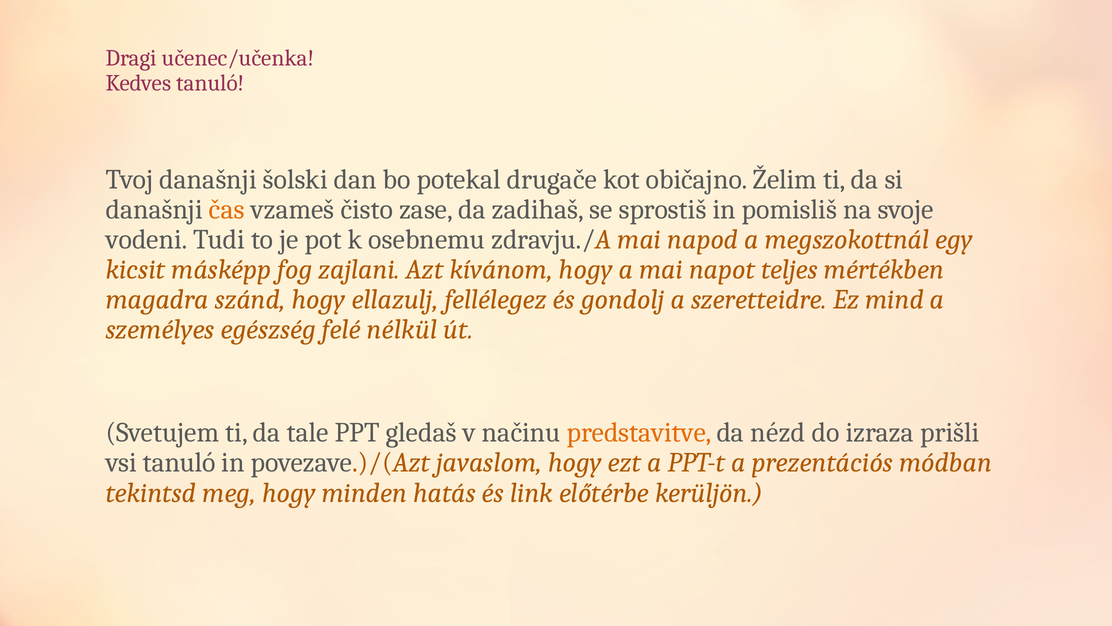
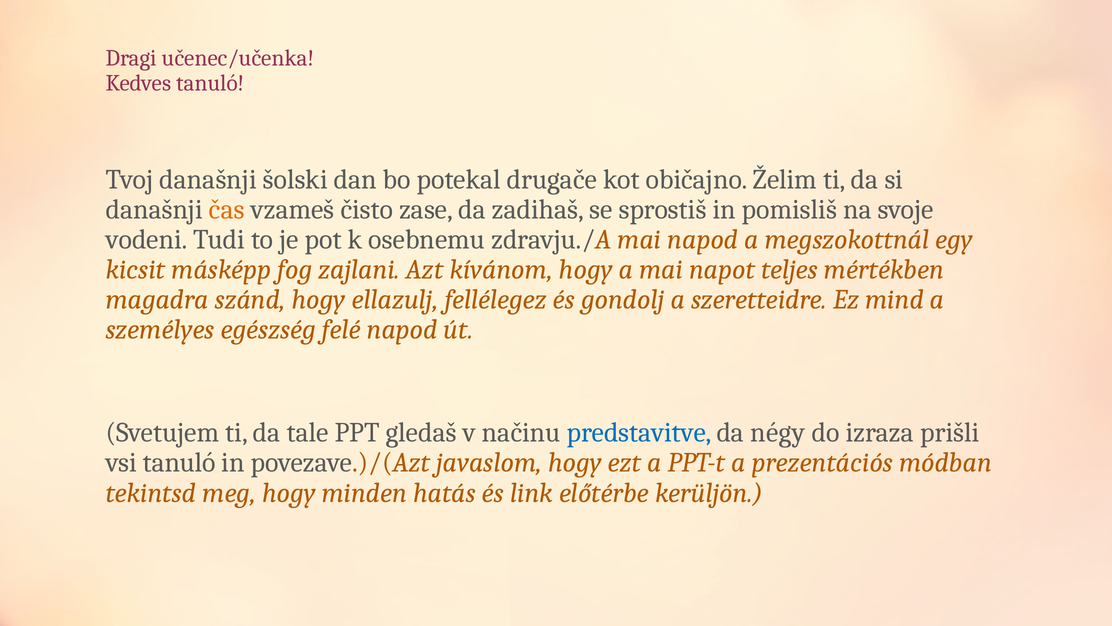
felé nélkül: nélkül -> napod (402, 329)
predstavitve colour: orange -> blue (639, 432)
nézd: nézd -> négy (778, 432)
